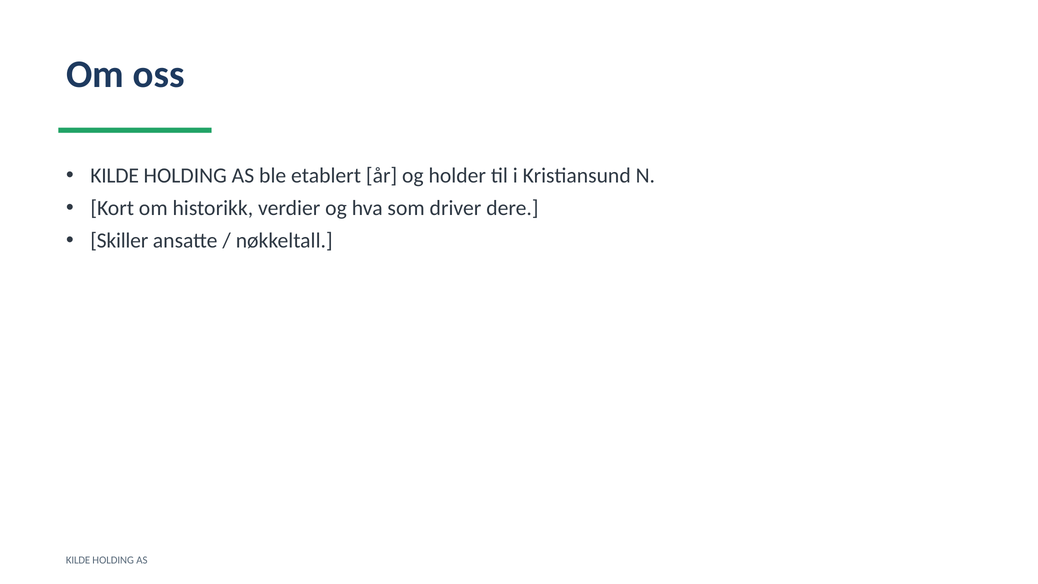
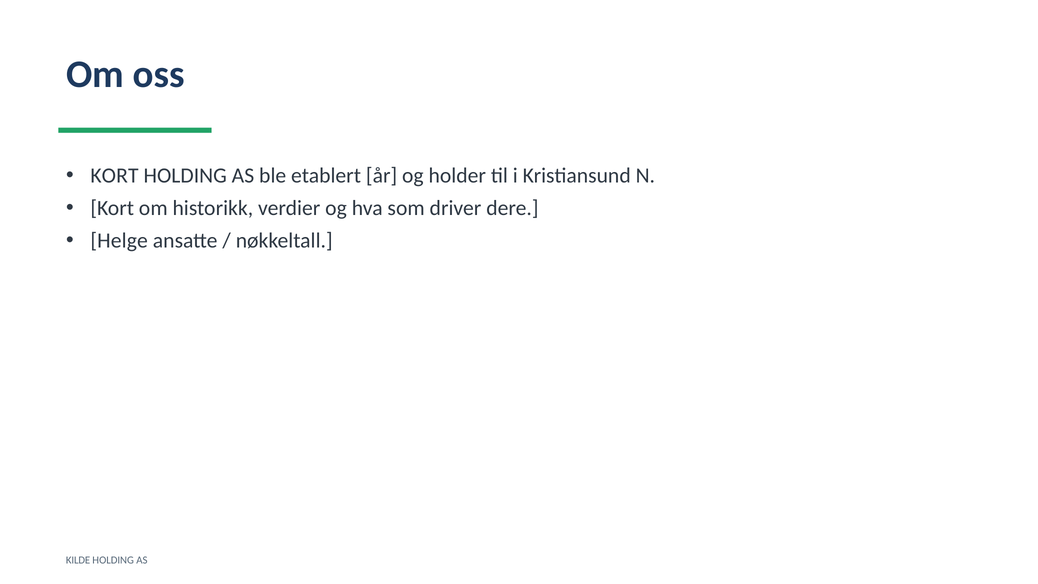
KILDE: KILDE -> KORT (114, 176)
Skiller: Skiller -> Helge (119, 241)
